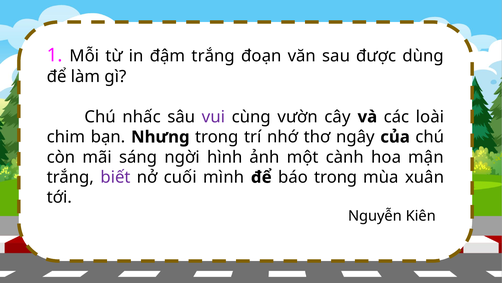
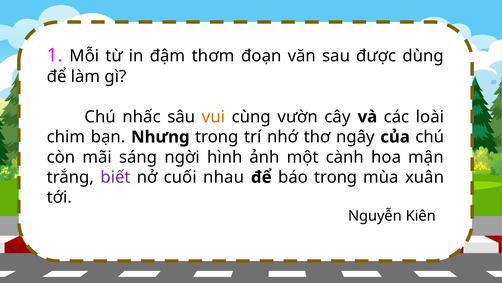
đậm trắng: trắng -> thơm (213, 56)
vui colour: purple -> orange (214, 117)
mình: mình -> nhau (224, 177)
